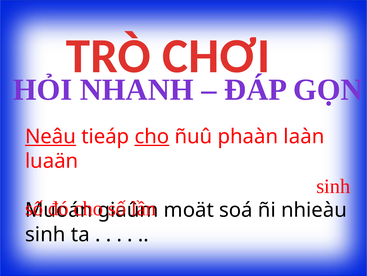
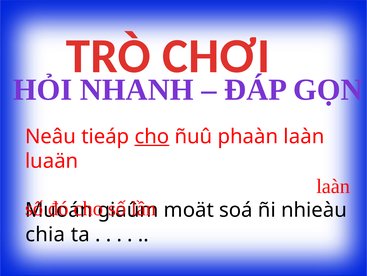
Neâu underline: present -> none (51, 136)
sinh: sinh -> laàn (333, 186)
sinh: sinh -> chia (45, 234)
